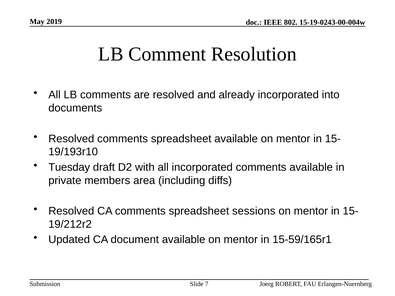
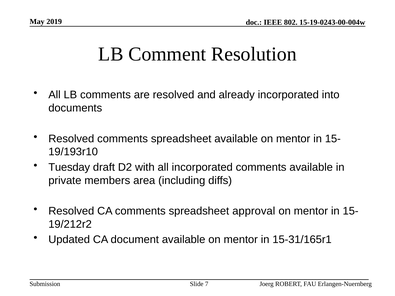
sessions: sessions -> approval (254, 211)
15-59/165r1: 15-59/165r1 -> 15-31/165r1 (302, 240)
